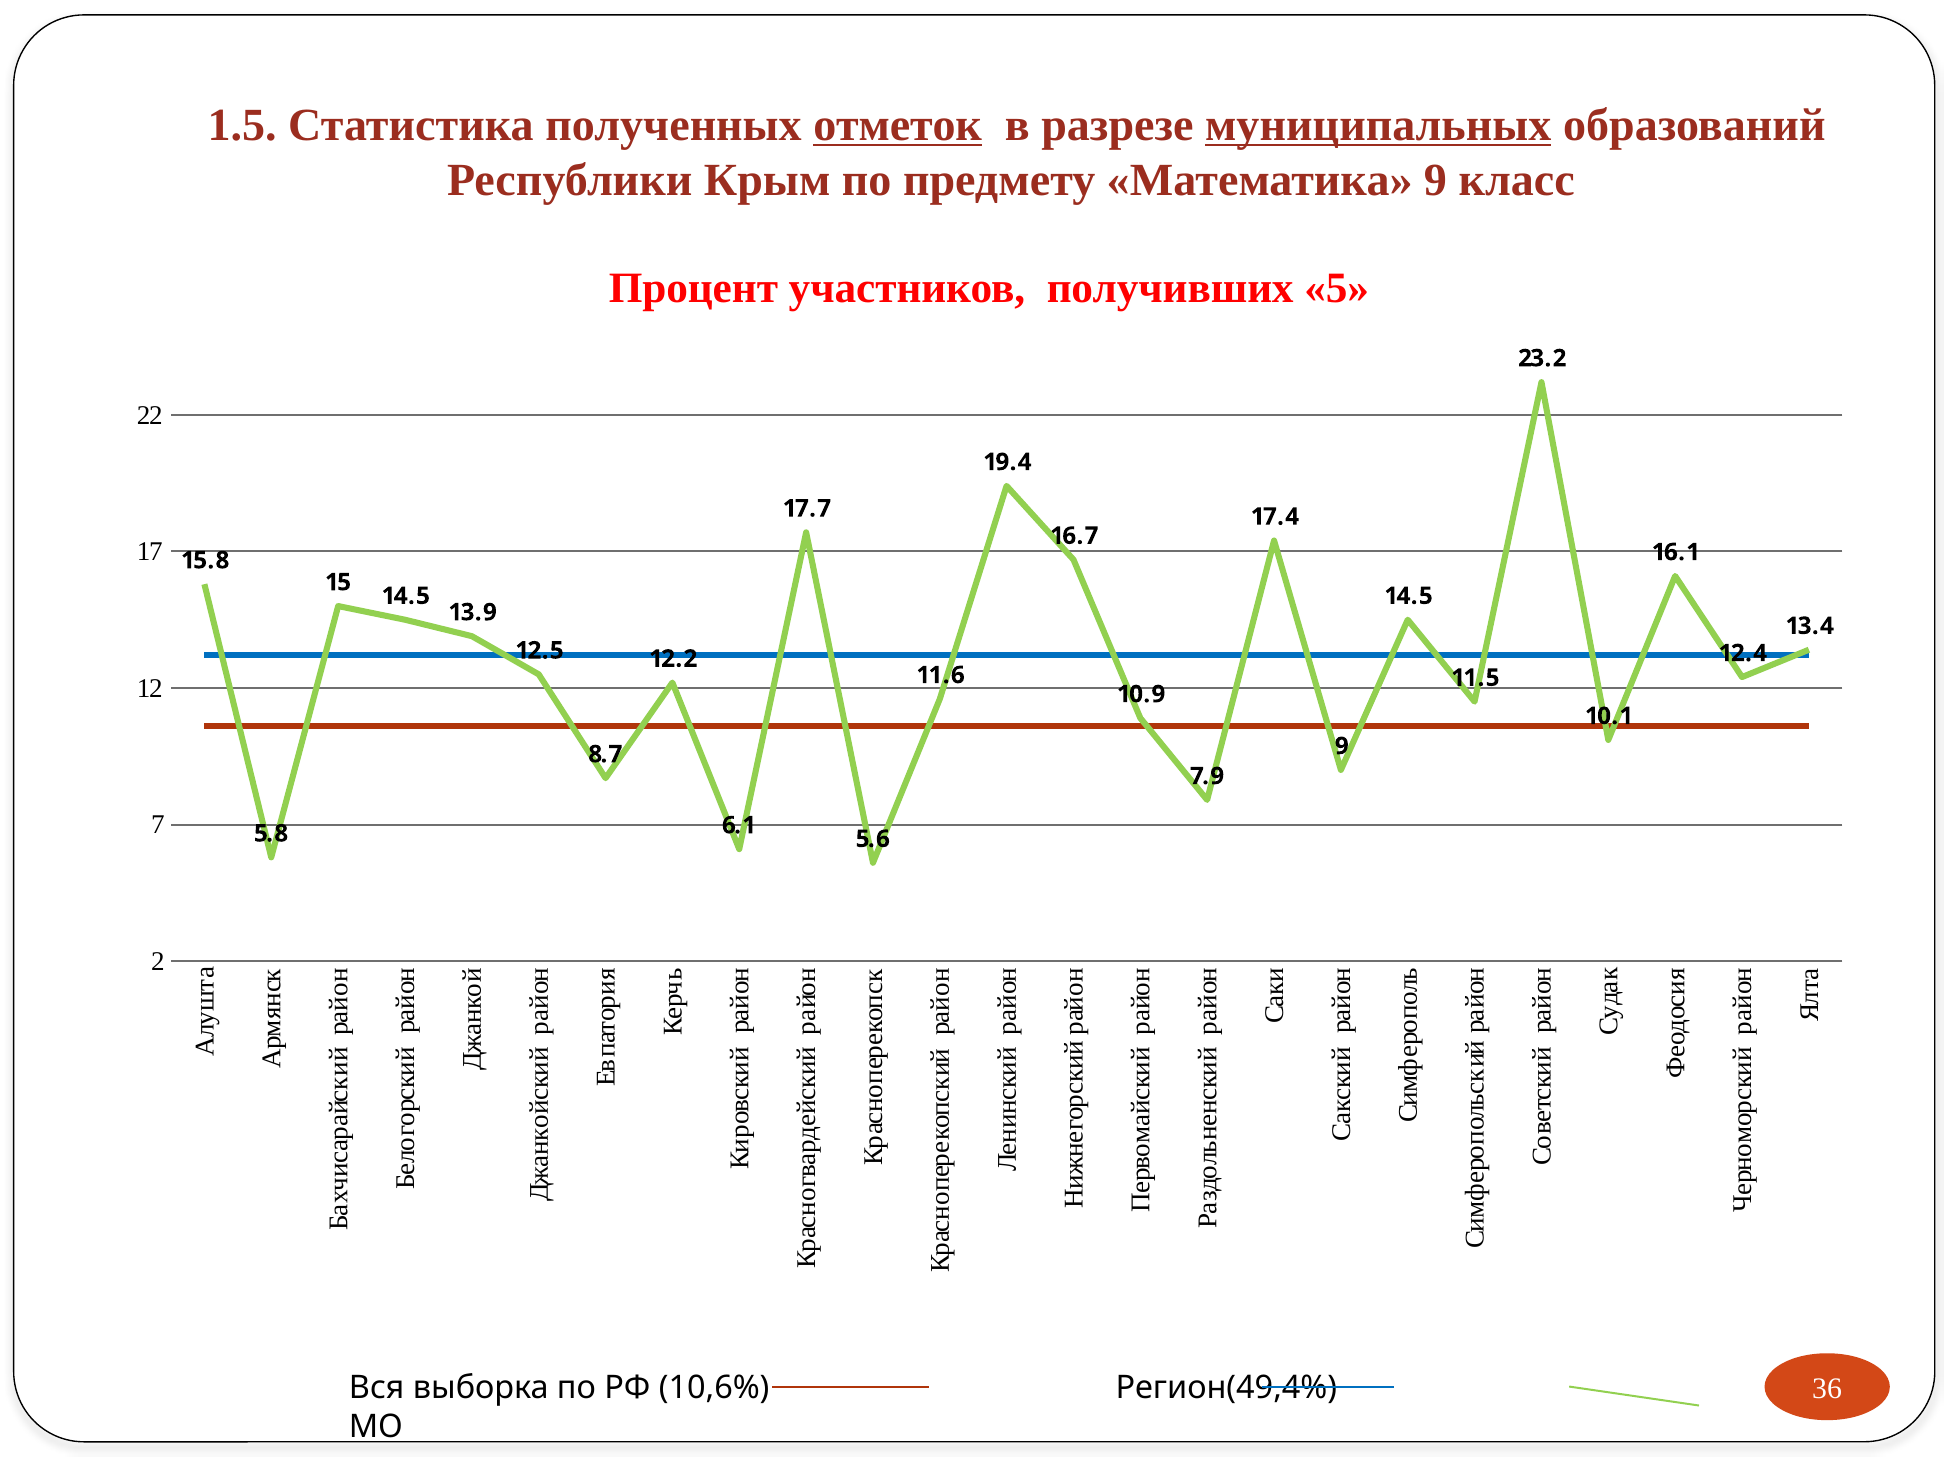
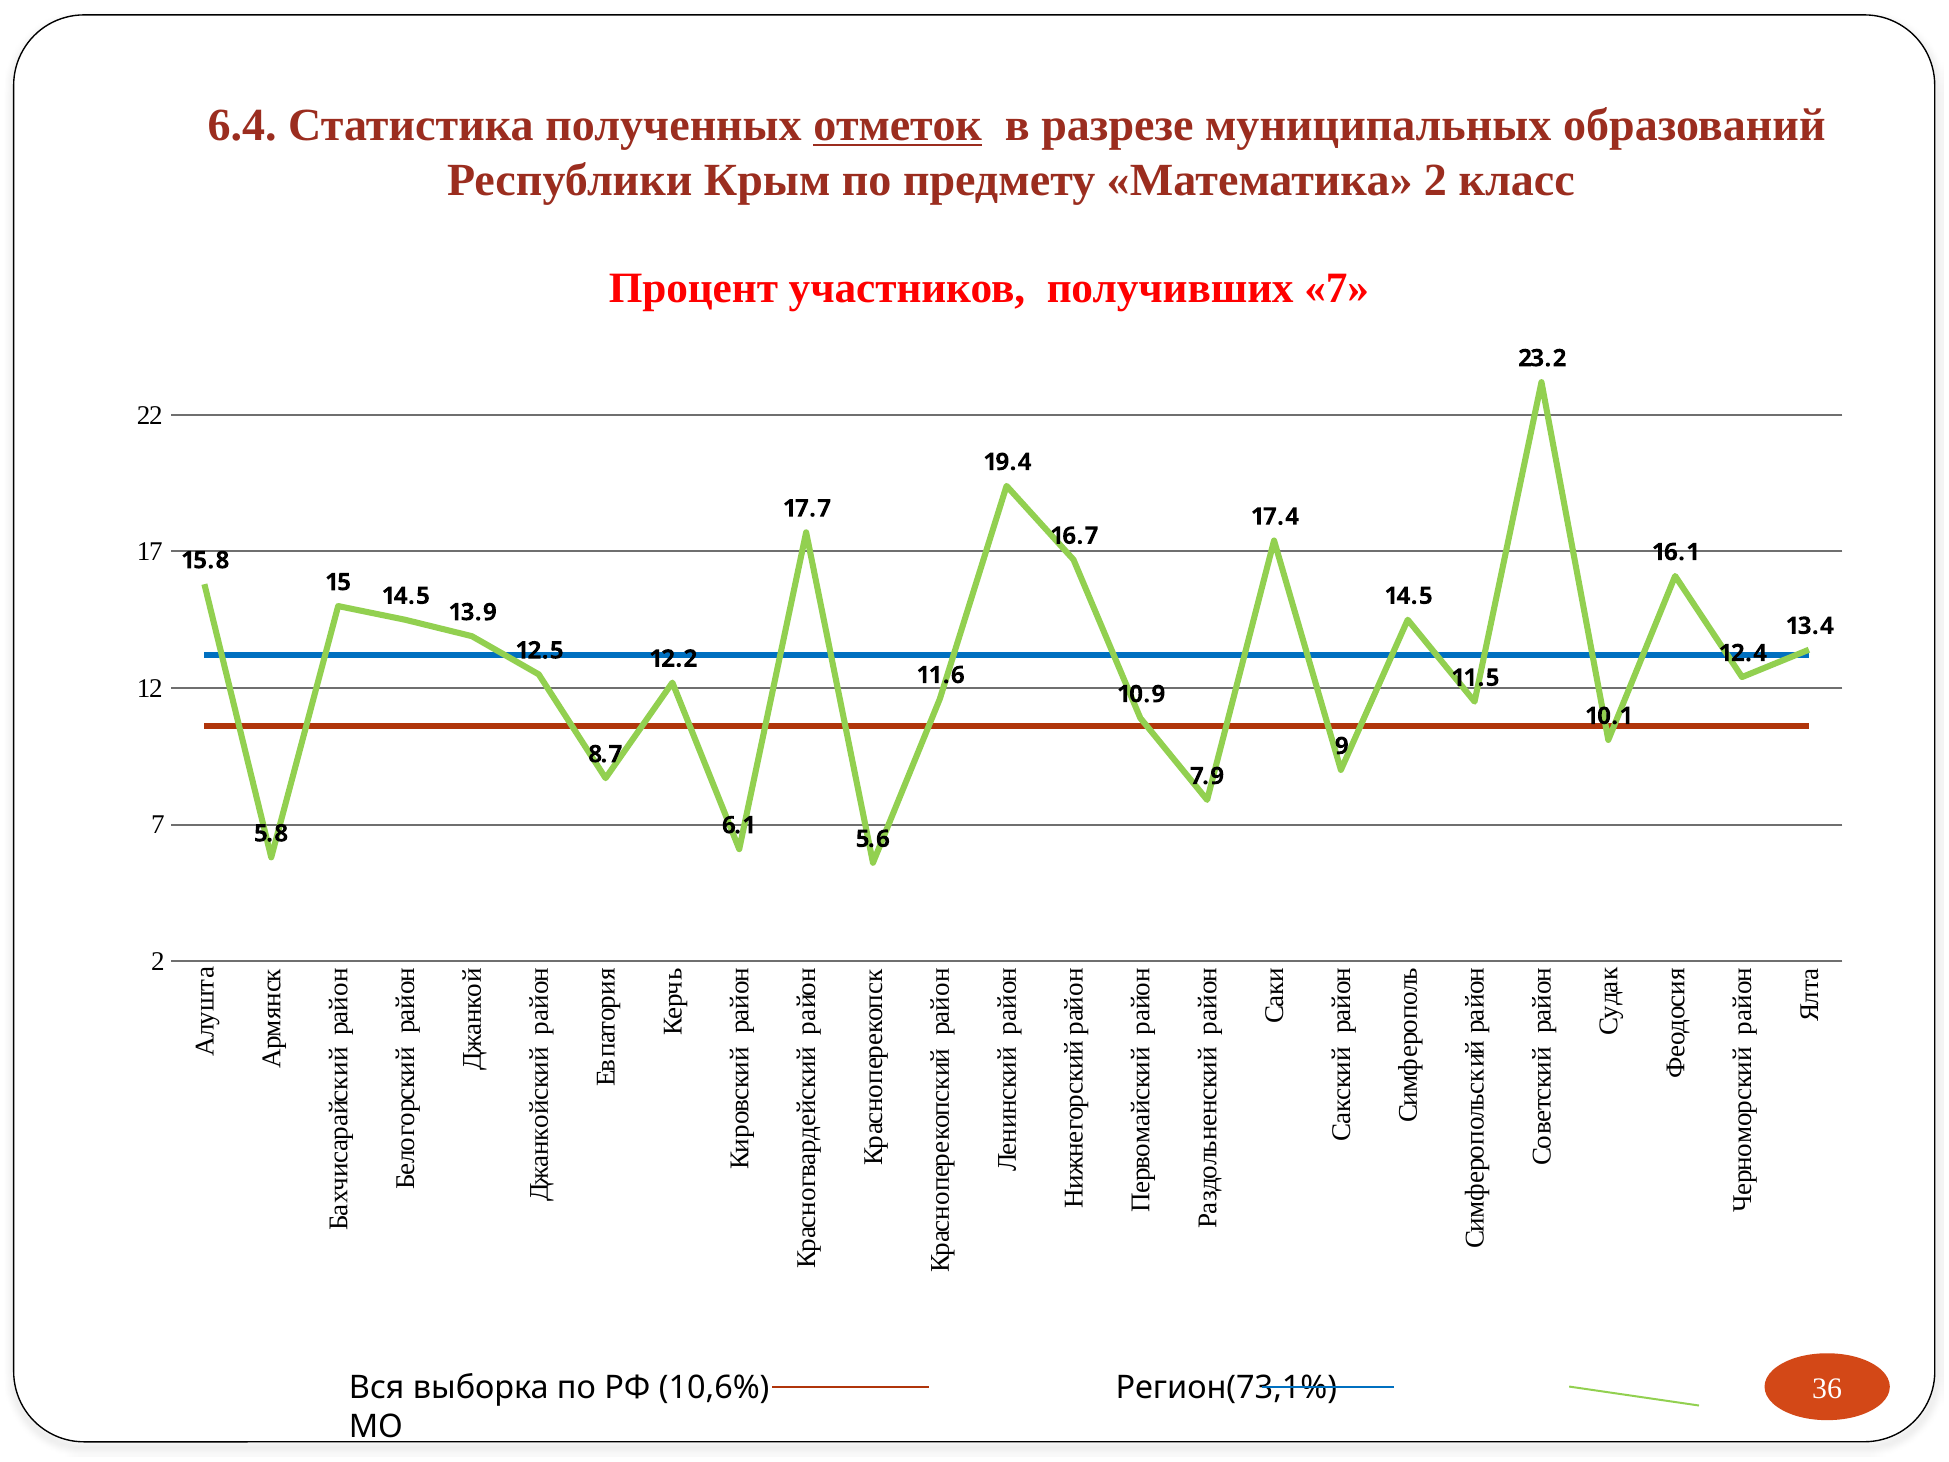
1.5: 1.5 -> 6.4 (242, 125)
муниципальных underline: present -> none (1378, 125)
Математика 9: 9 -> 2 (1435, 180)
получивших 5: 5 -> 7 (1337, 288)
Регион(49,4%: Регион(49,4% -> Регион(73,1% (1226, 1388)
